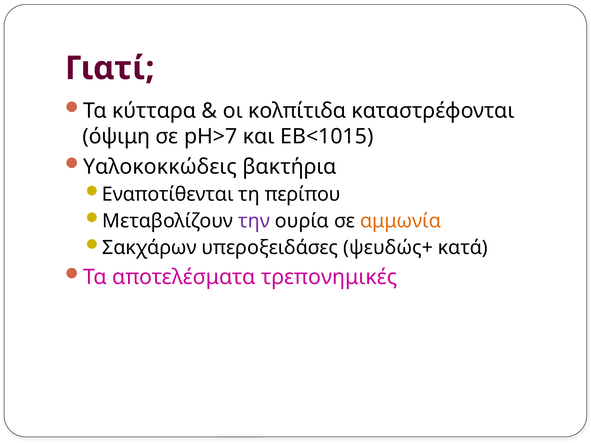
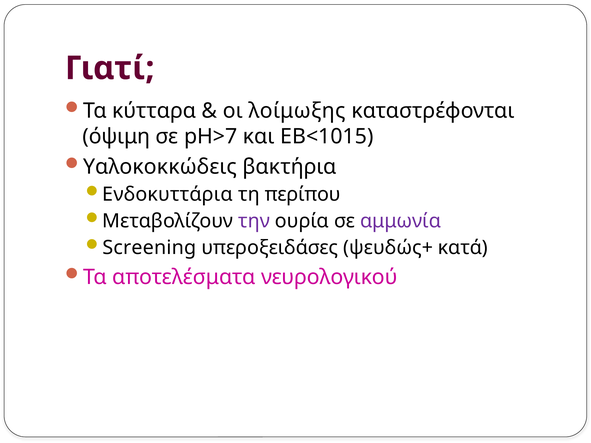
κολπίτιδα: κολπίτιδα -> λοίμωξης (297, 111)
Εναποτίθενται: Εναποτίθενται -> Ενδοκυττάρια (168, 194)
αμμωνία colour: orange -> purple (401, 221)
Σακχάρων: Σακχάρων -> Screening (149, 248)
τρεπονημικές: τρεπονημικές -> νευρολογικού (329, 277)
